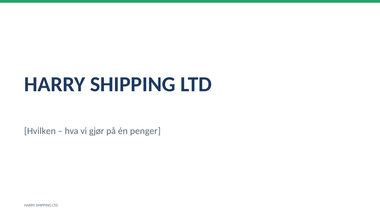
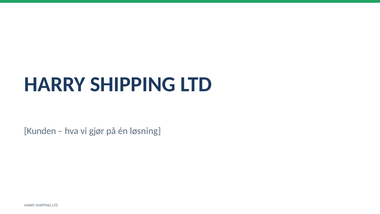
Hvilken: Hvilken -> Kunden (40, 131)
penger: penger -> løsning (145, 131)
